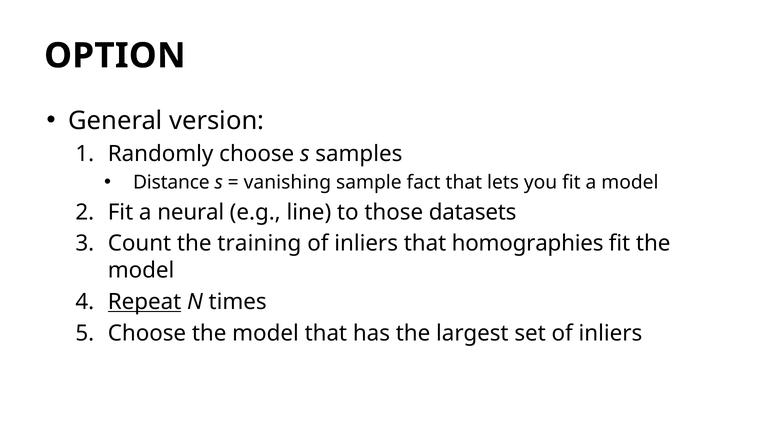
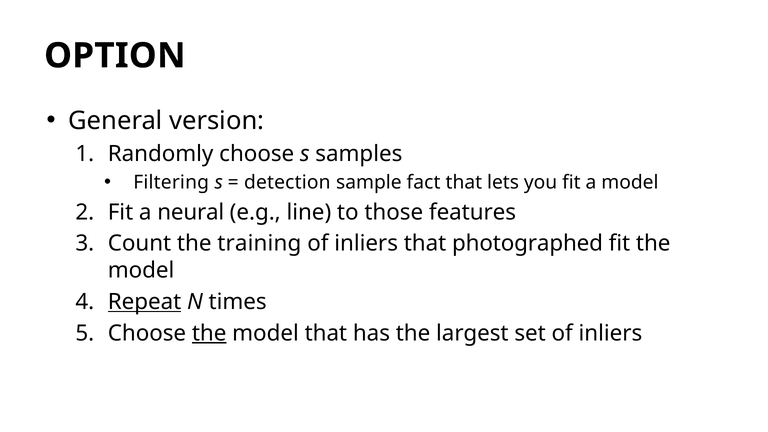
Distance: Distance -> Filtering (171, 182)
vanishing: vanishing -> detection (287, 182)
datasets: datasets -> features (473, 212)
homographies: homographies -> photographed (528, 244)
the underline: none -> present (209, 333)
